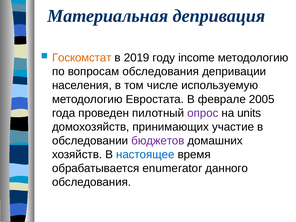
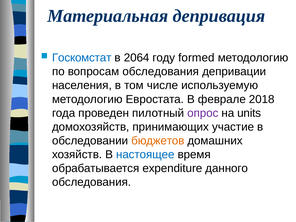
Госкомстат colour: orange -> blue (82, 58)
2019: 2019 -> 2064 (137, 58)
income: income -> formed (196, 58)
2005: 2005 -> 2018 (262, 99)
бюджетов colour: purple -> orange (158, 141)
enumerator: enumerator -> expenditure (172, 168)
